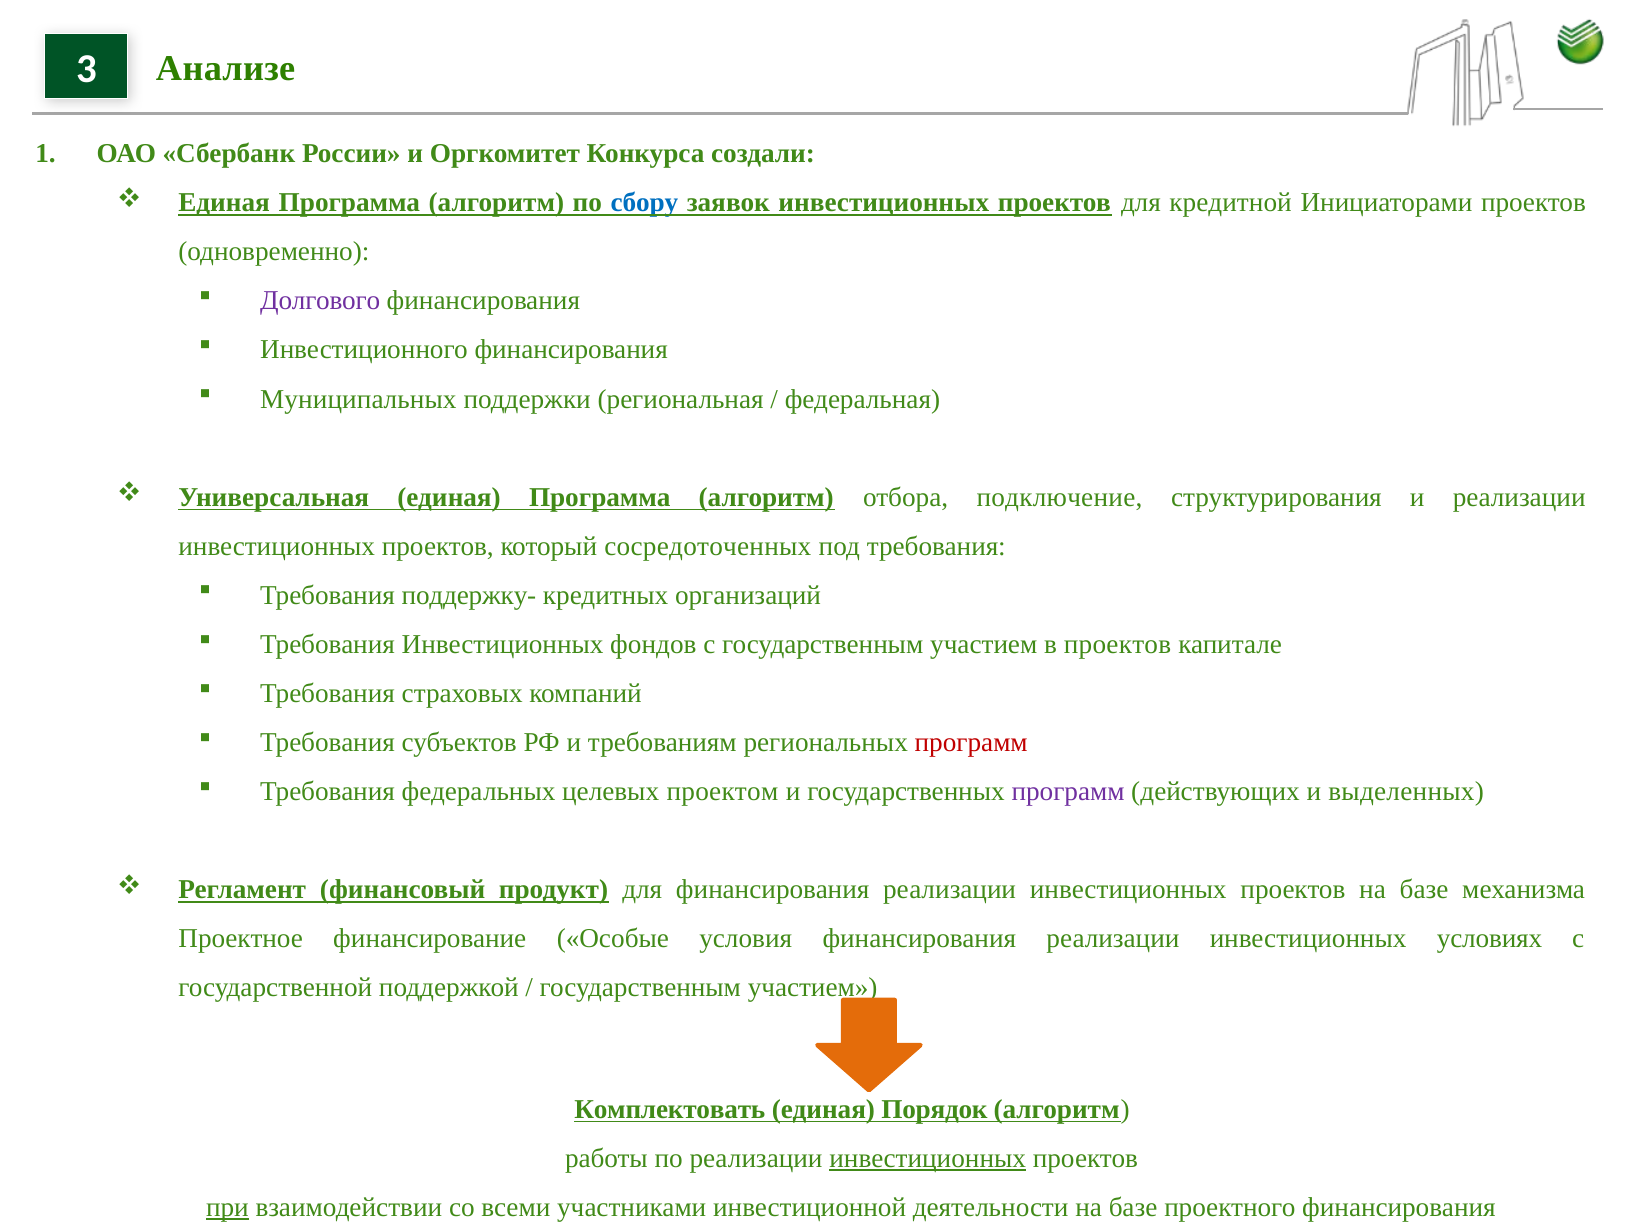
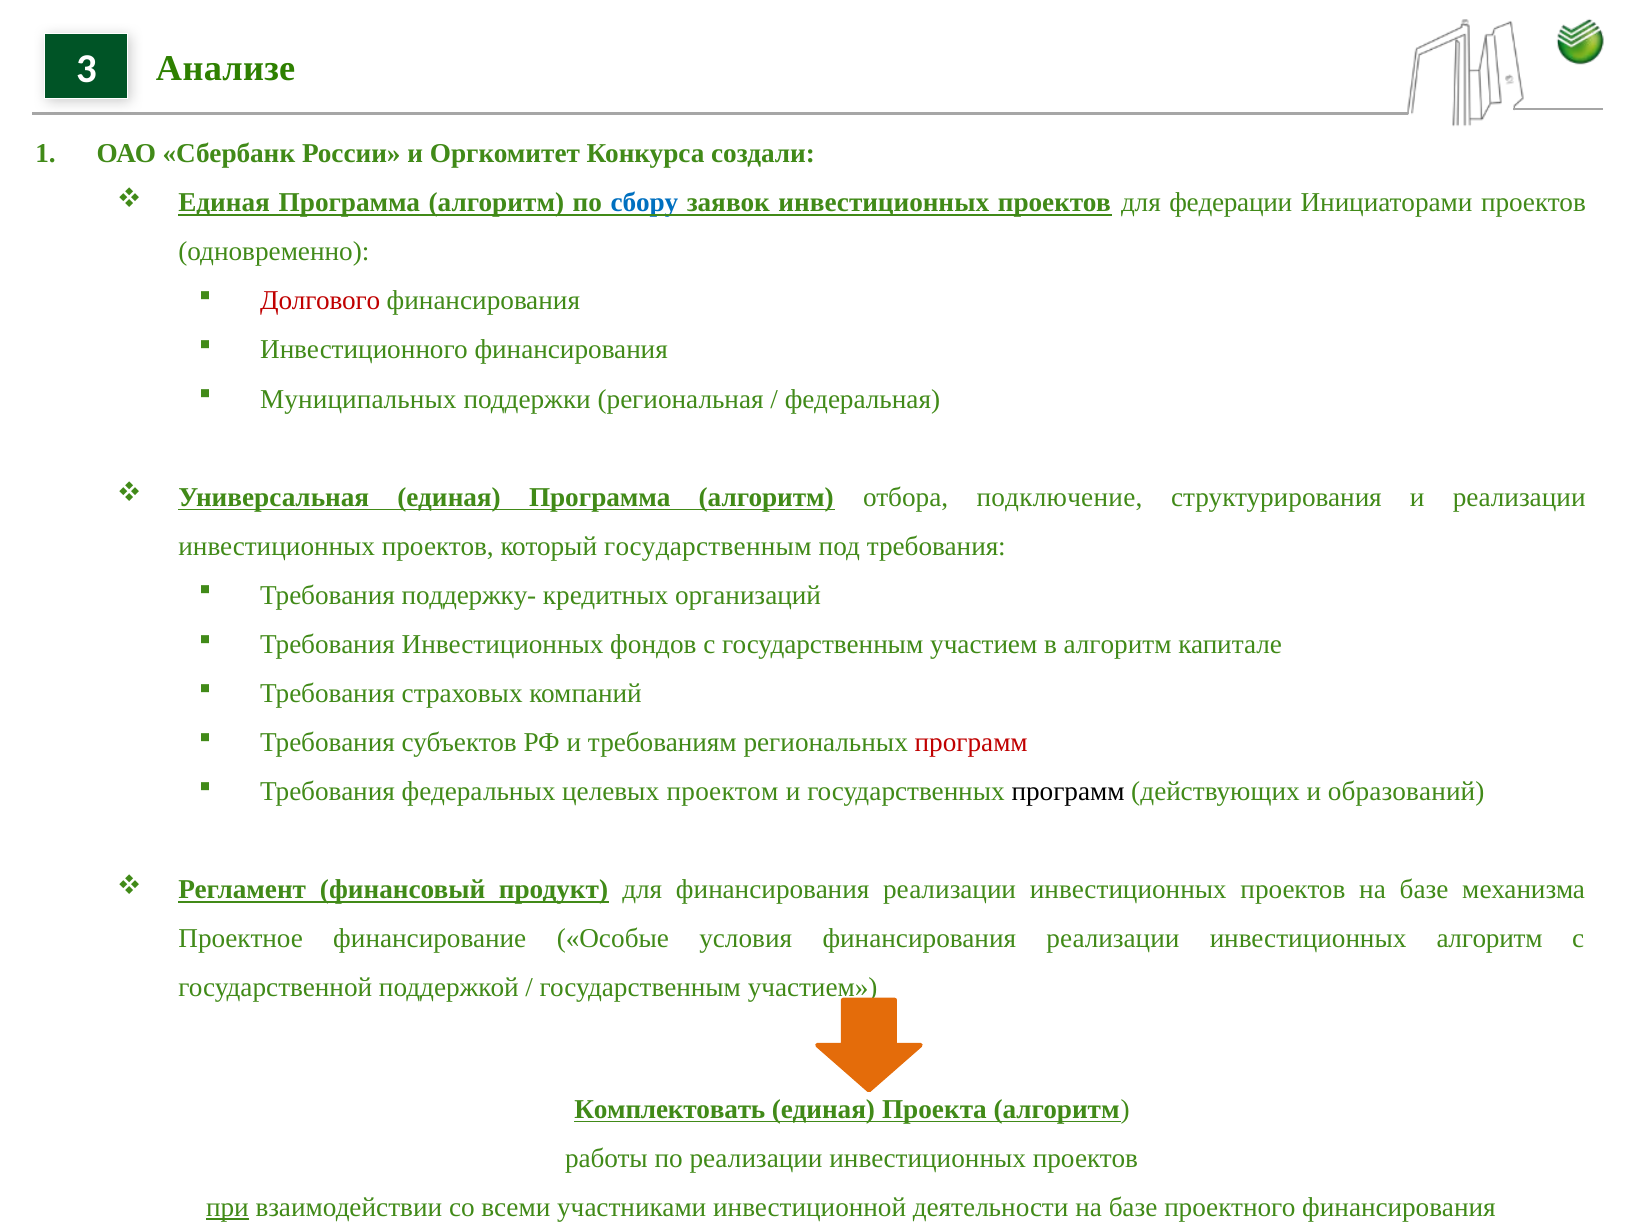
кредитной: кредитной -> федерации (1231, 203)
Долгового colour: purple -> red (320, 301)
который сосредоточенных: сосредоточенных -> государственным (708, 546)
в проектов: проектов -> алгоритм (1118, 644)
программ colour: purple -> black (1068, 791)
выделенных: выделенных -> образований (1406, 791)
инвестиционных условиях: условиях -> алгоритм (1490, 938)
Порядок: Порядок -> Проекта (934, 1109)
инвестиционных underline: present -> none (928, 1158)
